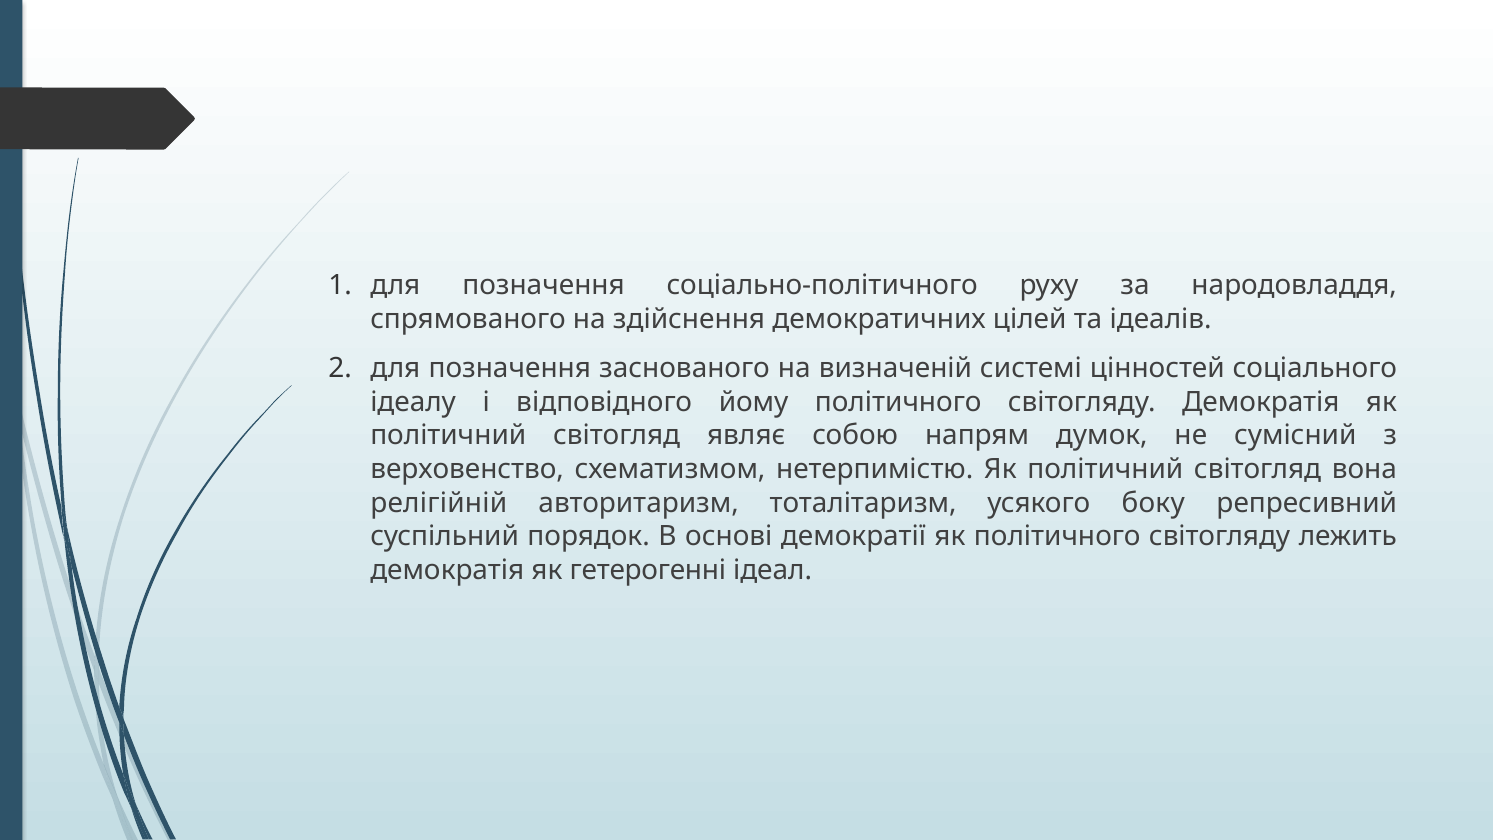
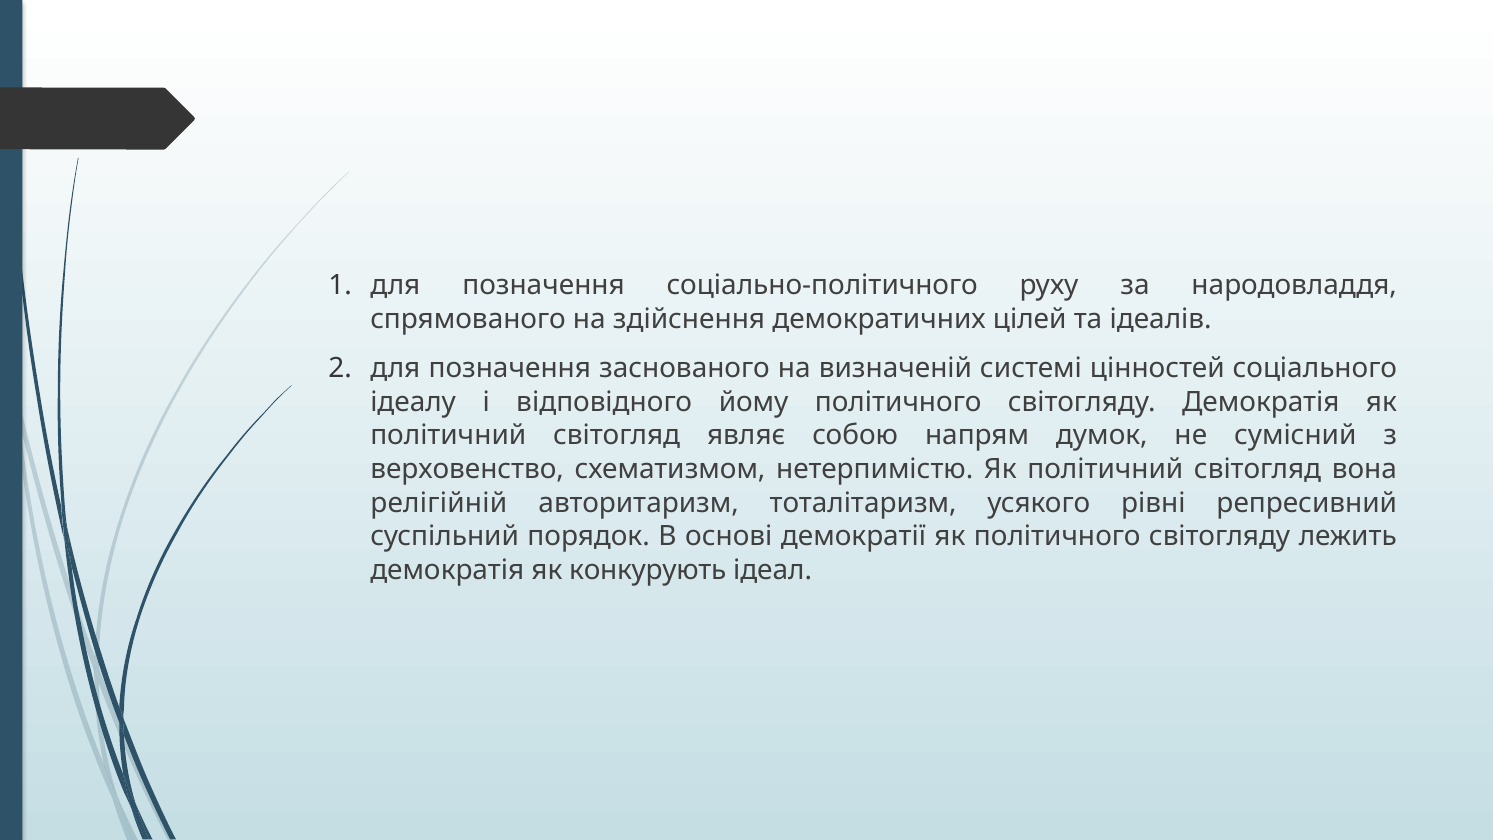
боку: боку -> рівні (1153, 503)
гетерогенні: гетерогенні -> конкурують (648, 570)
